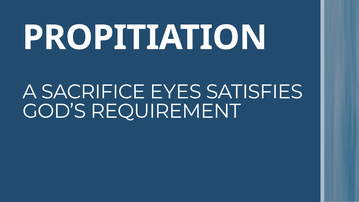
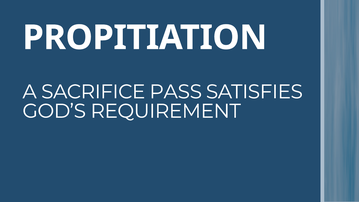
EYES: EYES -> PASS (176, 92)
